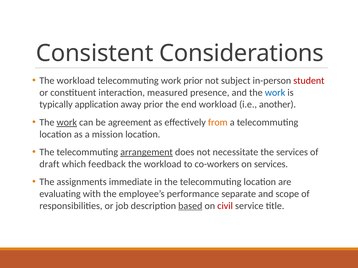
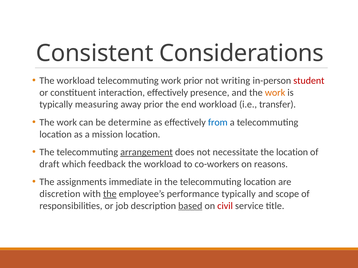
subject: subject -> writing (236, 81)
interaction measured: measured -> effectively (168, 93)
work colour: blue -> orange (275, 93)
application: application -> measuring (97, 105)
another: another -> transfer (278, 105)
work underline: present -> none (67, 123)
agreement: agreement -> determine (130, 123)
from colour: orange -> blue (218, 123)
the services: services -> location (292, 152)
on services: services -> reasons (271, 164)
evaluating: evaluating -> discretion (60, 194)
the underline: none -> present (110, 194)
performance separate: separate -> typically (239, 194)
